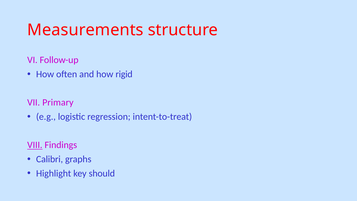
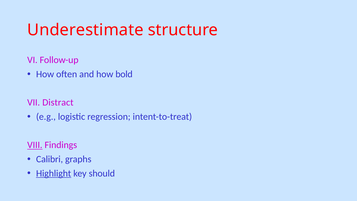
Measurements: Measurements -> Underestimate (85, 30)
rigid: rigid -> bold (124, 74)
Primary: Primary -> Distract (58, 102)
Highlight underline: none -> present (54, 173)
